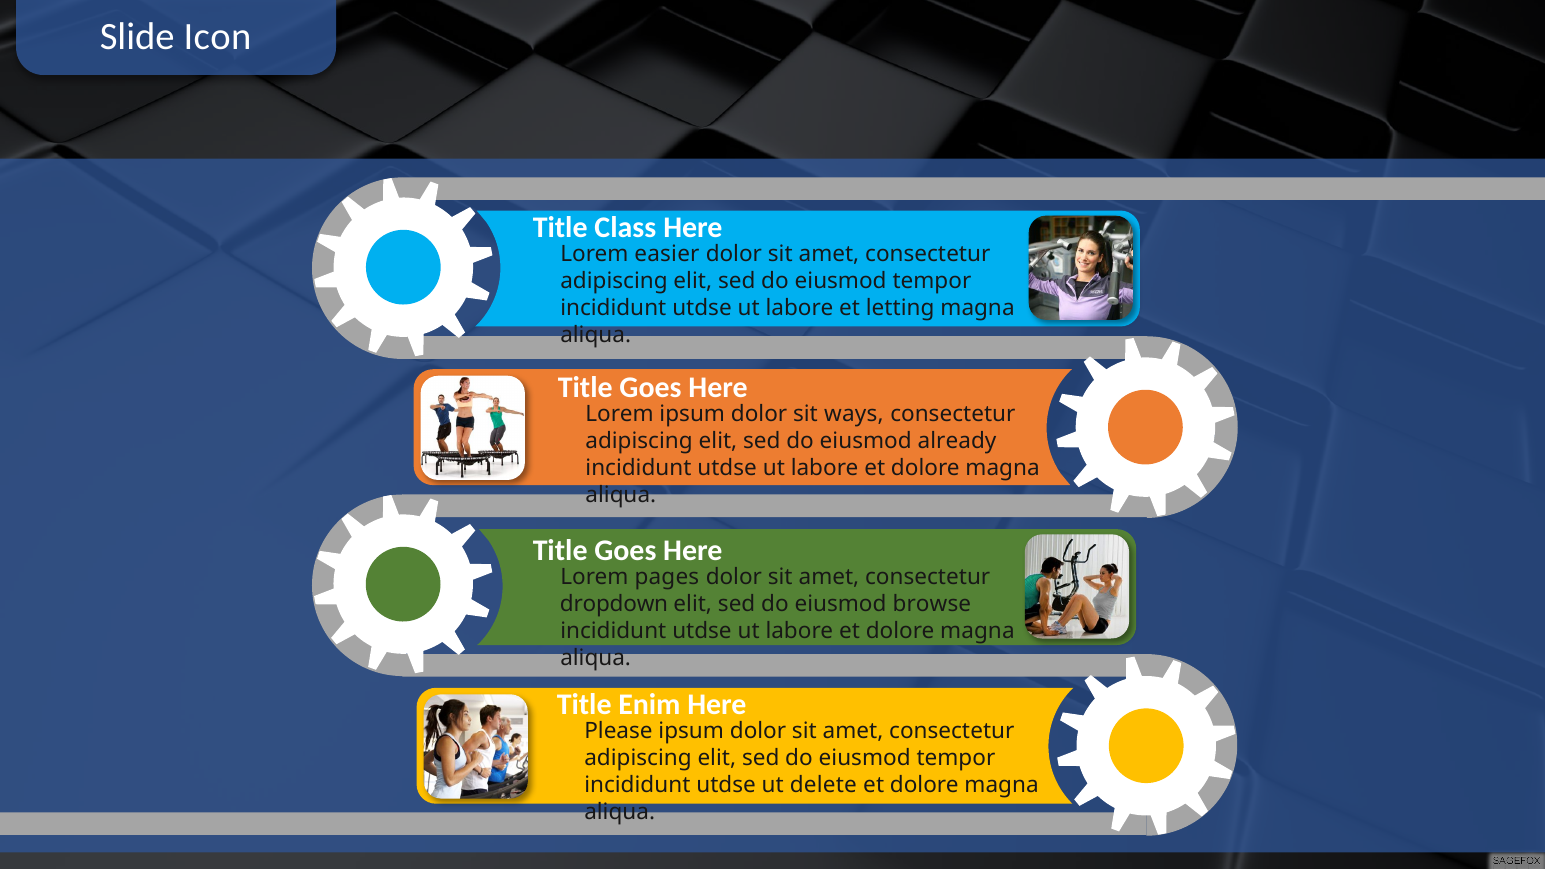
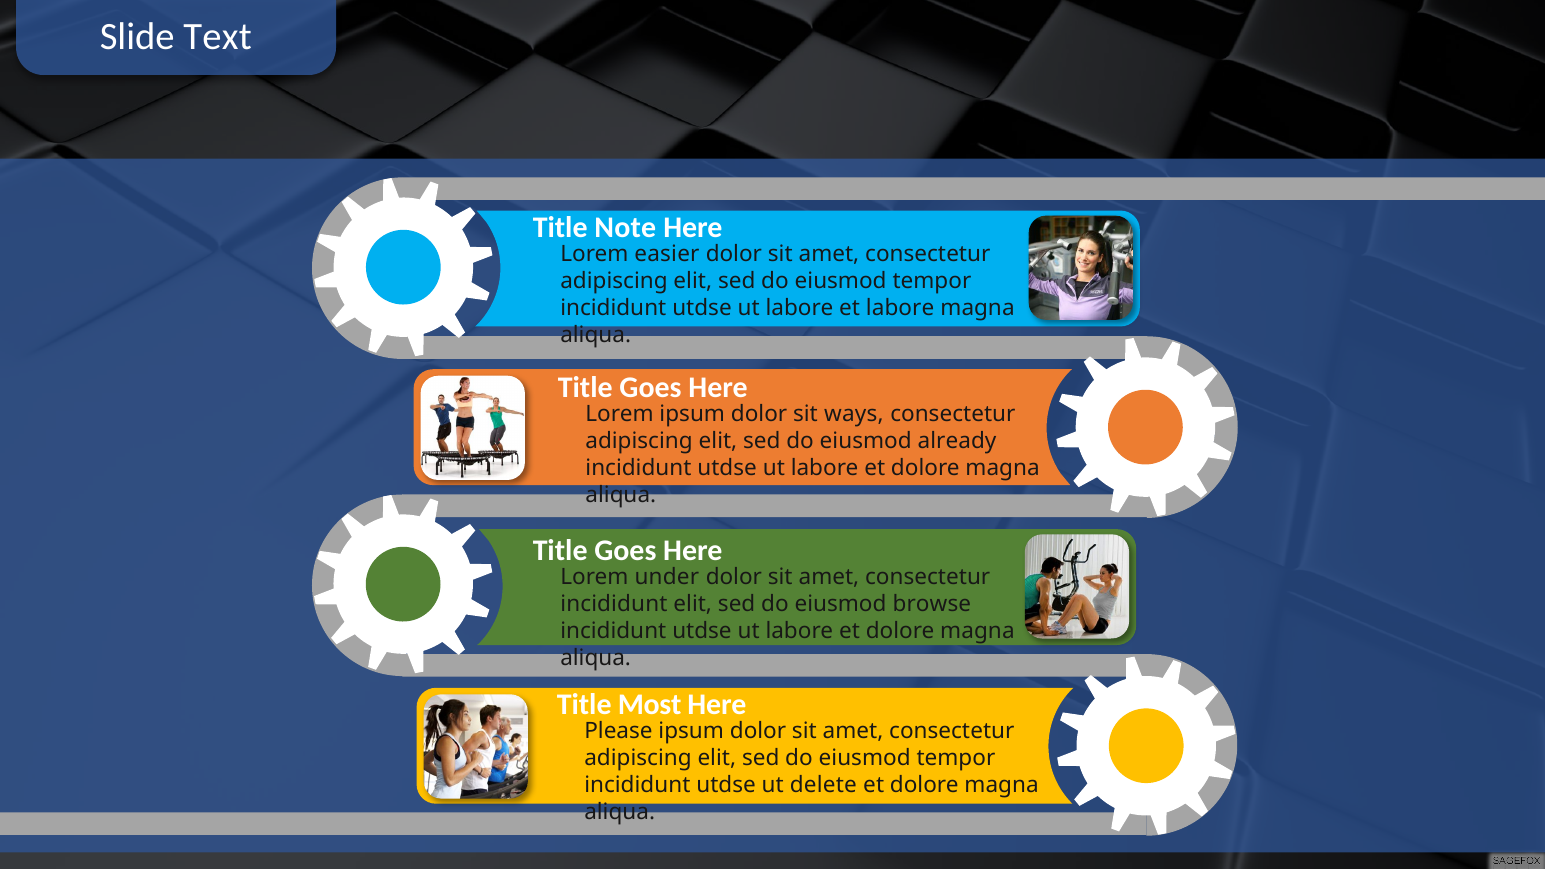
Icon: Icon -> Text (218, 36)
Class: Class -> Note (625, 228)
et letting: letting -> labore (900, 308)
pages: pages -> under (667, 577)
dropdown: dropdown -> incididunt (614, 604)
Enim: Enim -> Most (650, 705)
